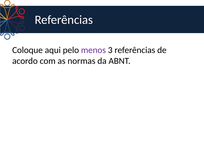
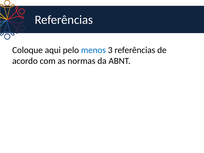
menos colour: purple -> blue (93, 50)
